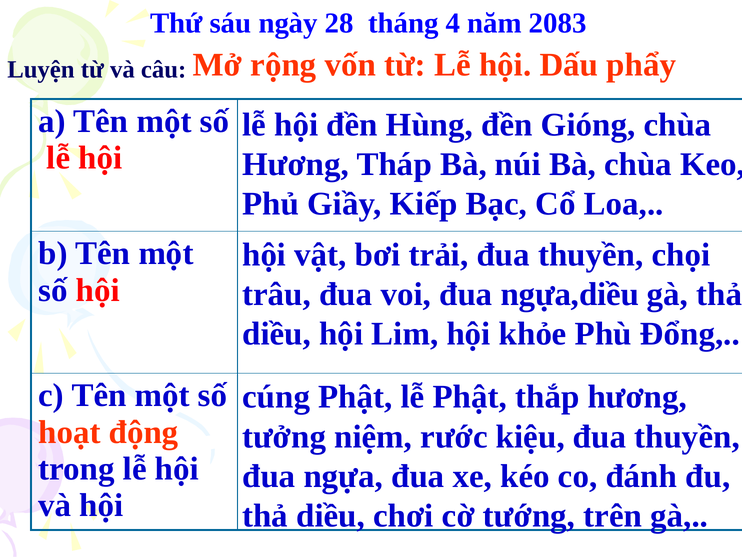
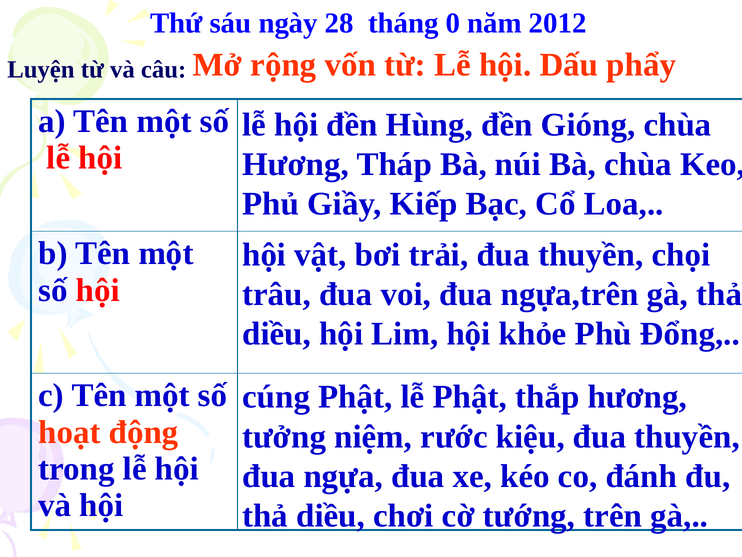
4: 4 -> 0 (453, 23)
2083: 2083 -> 2012 (558, 23)
ngựa,diều: ngựa,diều -> ngựa,trên (570, 294)
